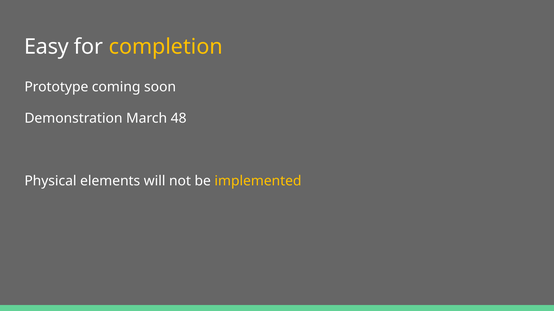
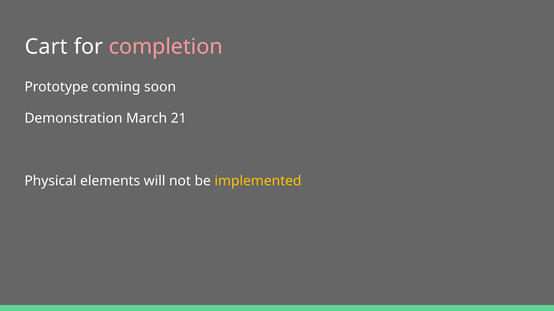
Easy: Easy -> Cart (46, 47)
completion colour: yellow -> pink (166, 47)
48: 48 -> 21 (179, 119)
